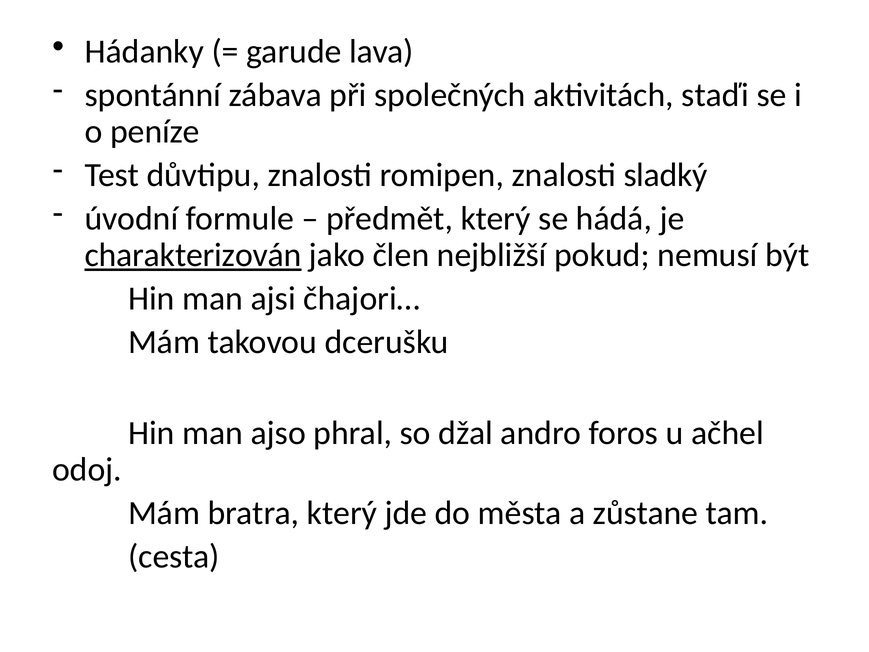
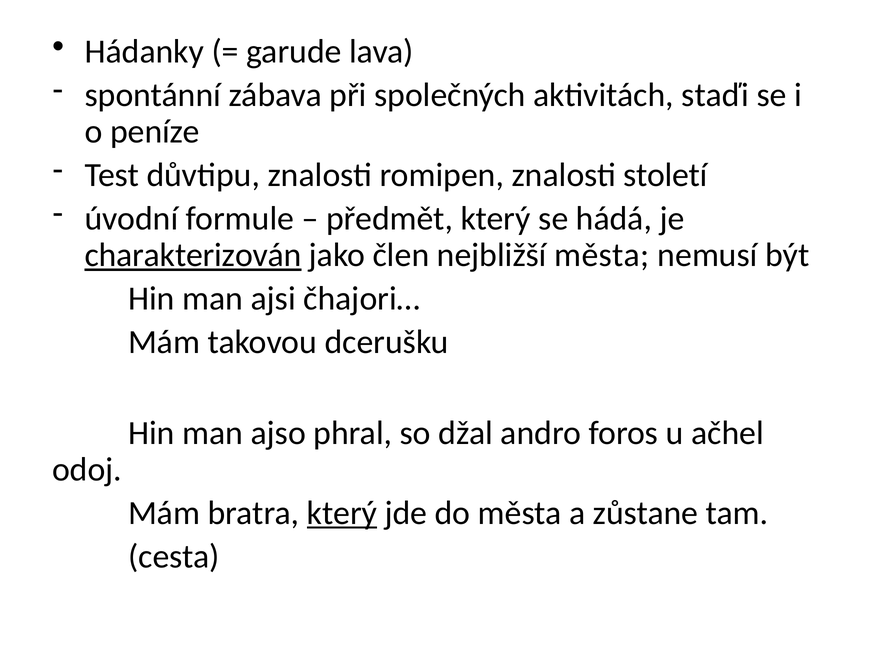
sladký: sladký -> století (665, 175)
nejbližší pokud: pokud -> města (602, 255)
který underline: none -> present (342, 513)
